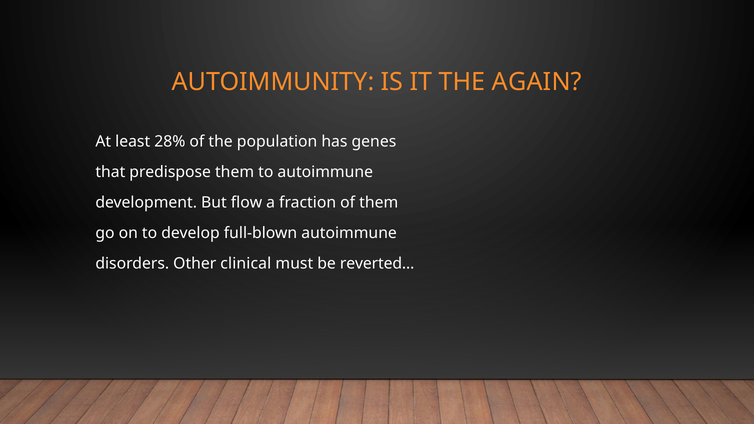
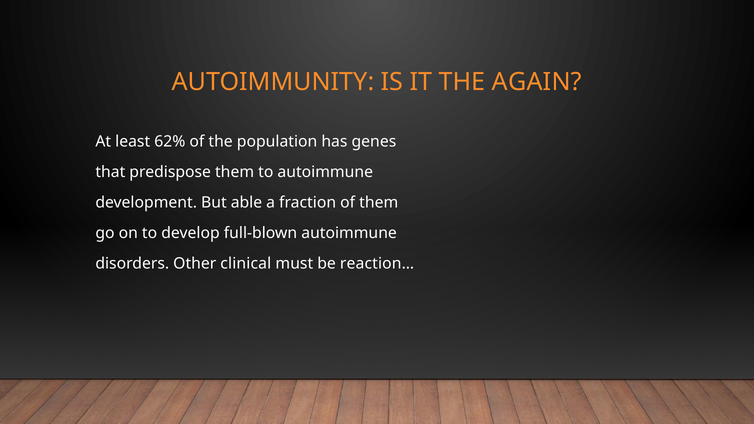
28%: 28% -> 62% (170, 142)
flow: flow -> able (246, 203)
reverted…: reverted… -> reaction… (377, 264)
